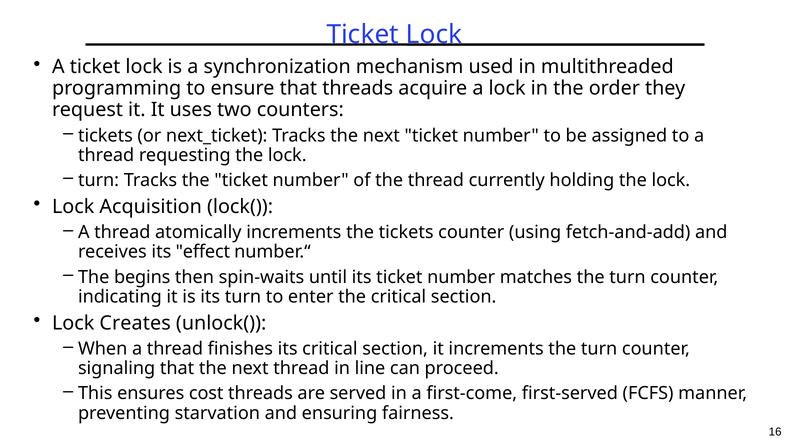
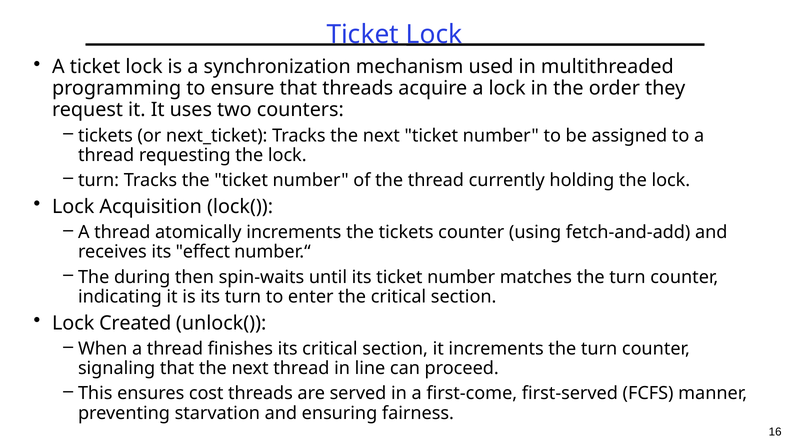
begins: begins -> during (142, 277)
Creates: Creates -> Created (135, 323)
